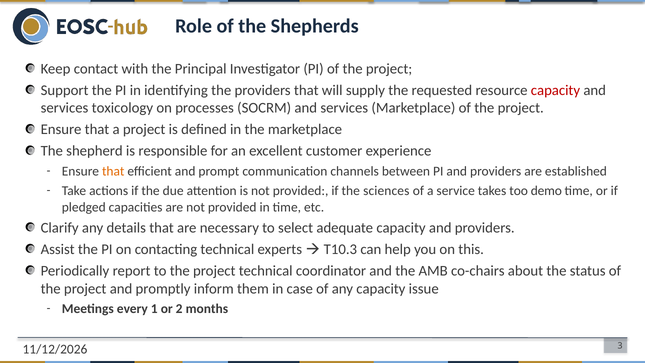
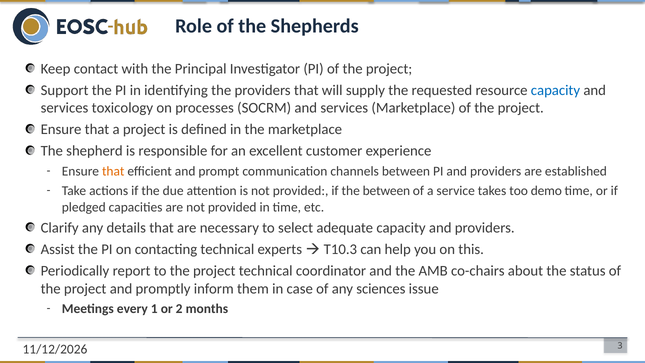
capacity colour: red -> blue (555, 90)
the sciences: sciences -> between (386, 191)
any capacity: capacity -> sciences (381, 289)
